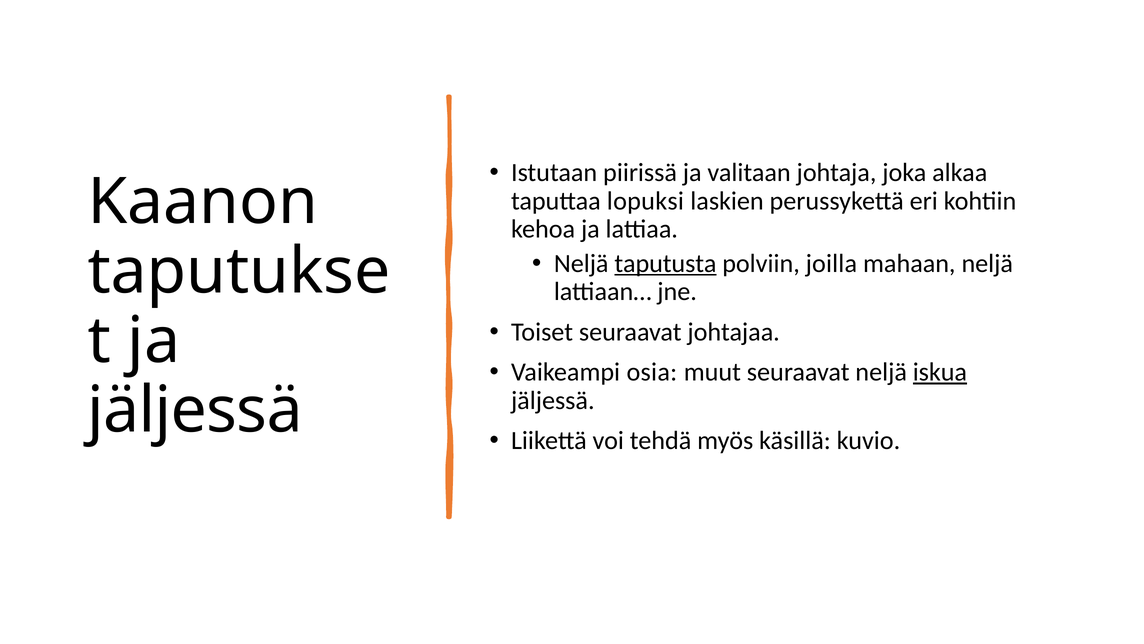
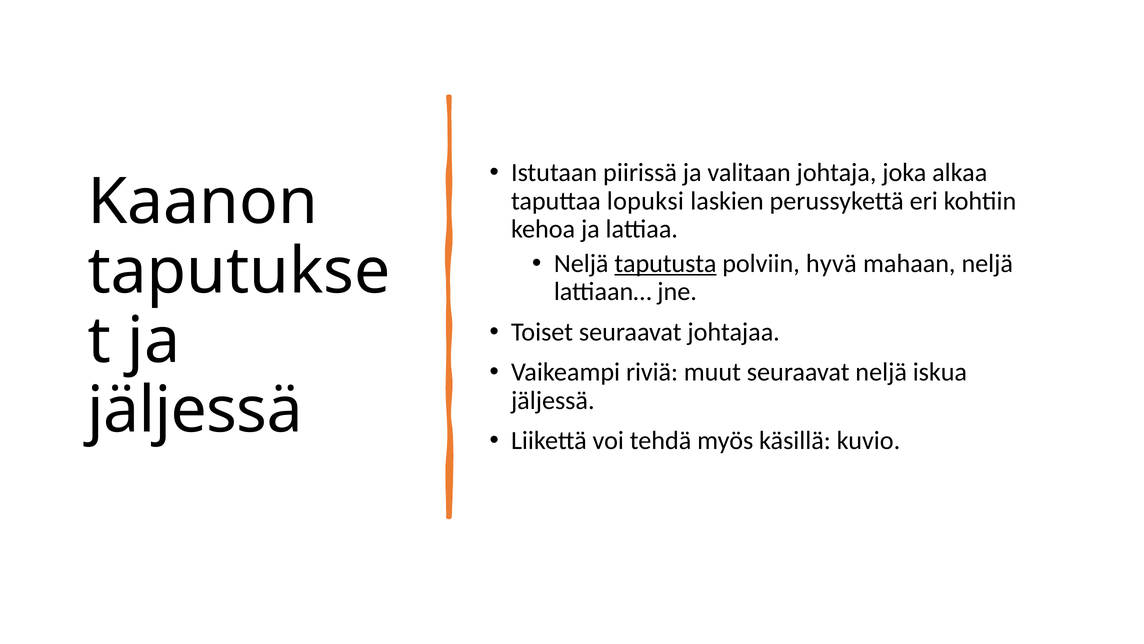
joilla: joilla -> hyvä (831, 263)
osia: osia -> riviä (652, 372)
iskua underline: present -> none (940, 372)
